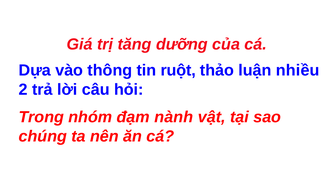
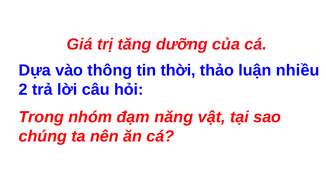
ruột: ruột -> thời (178, 70)
nành: nành -> năng (174, 117)
